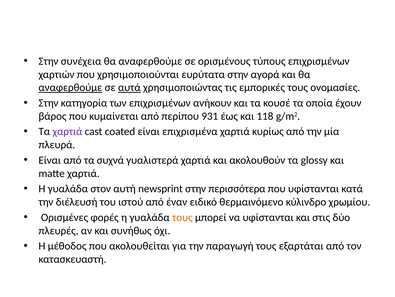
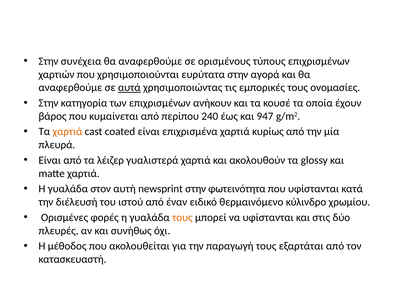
αναφερθούμε underline: present -> none (70, 87)
931: 931 -> 240 (210, 116)
118: 118 -> 947 (265, 116)
χαρτιά colour: purple -> orange (67, 131)
συχνά: συχνά -> λέιζερ (110, 160)
περισσότερα: περισσότερα -> φωτεινότητα (237, 188)
